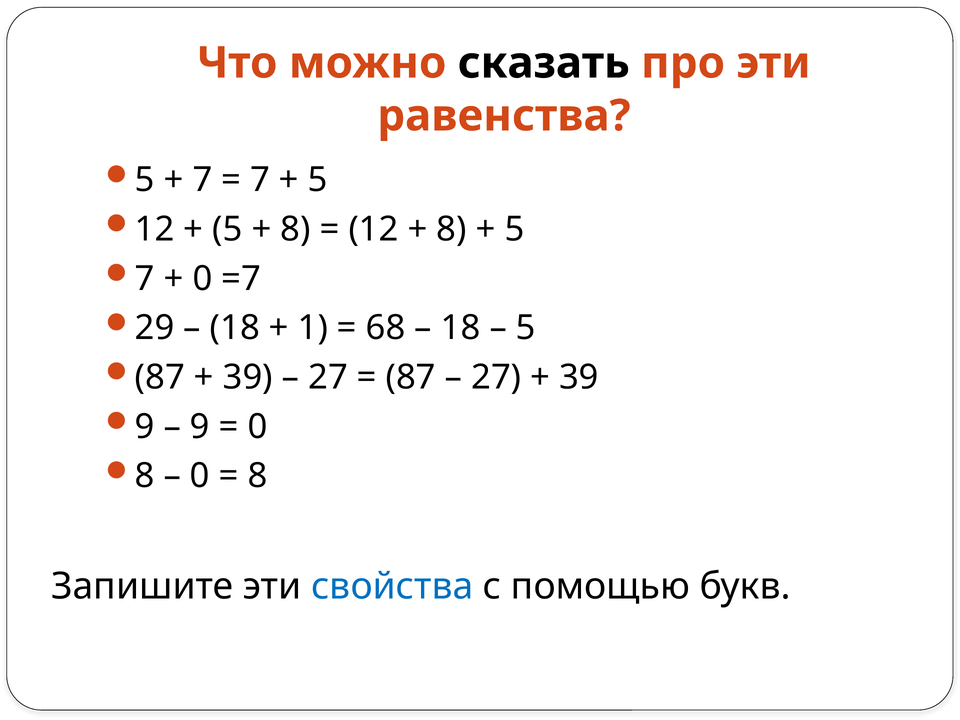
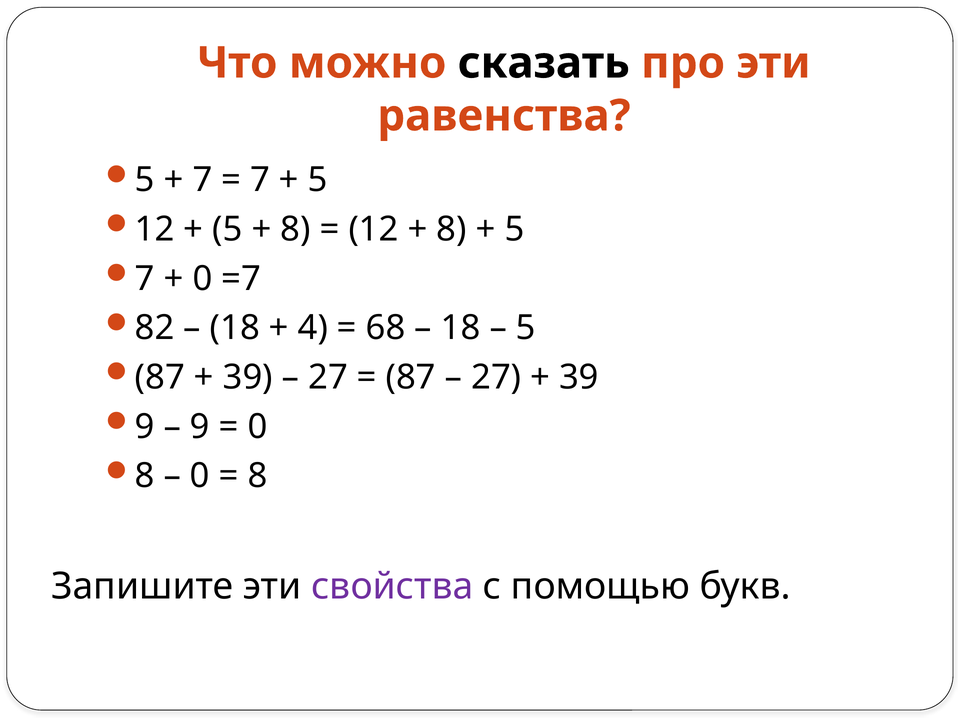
29: 29 -> 82 (155, 328)
1: 1 -> 4 (313, 328)
свойства colour: blue -> purple (392, 586)
